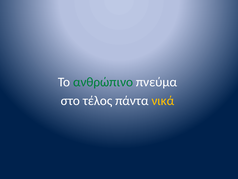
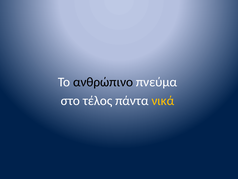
ανθρώπινο colour: green -> black (103, 82)
